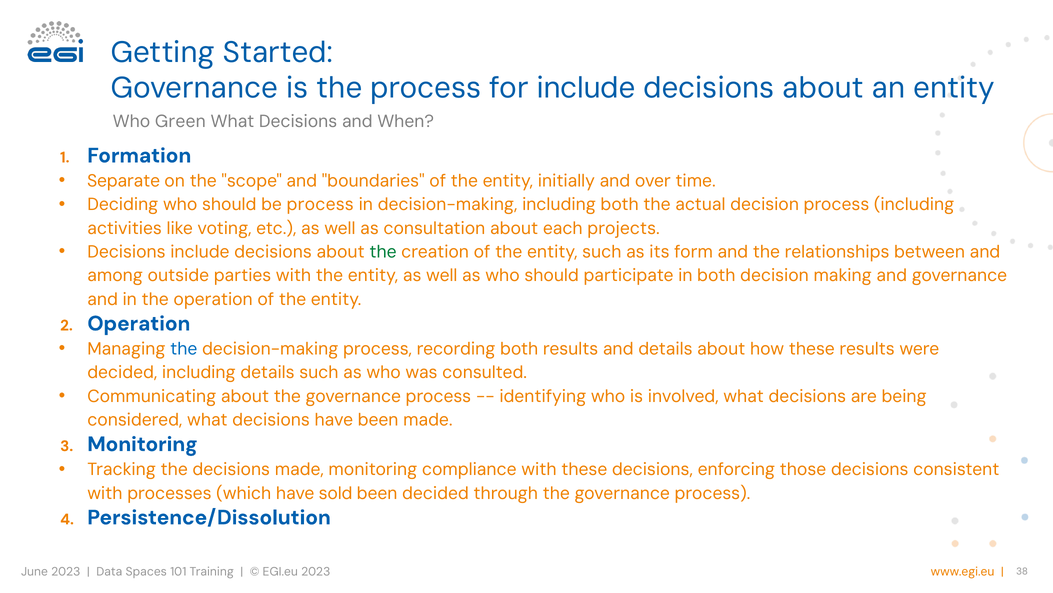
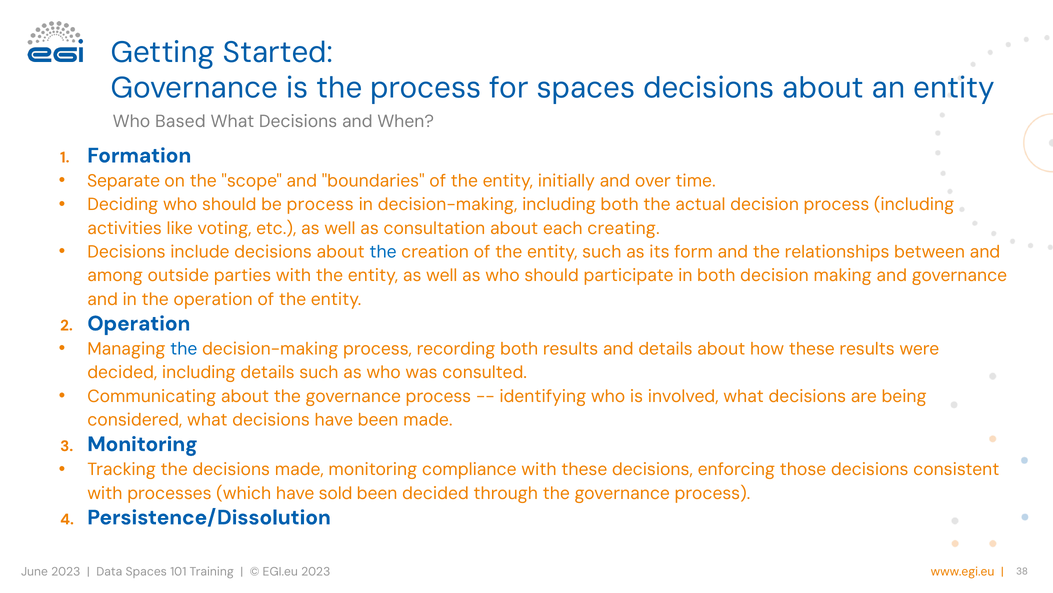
for include: include -> spaces (586, 88)
Green: Green -> Based (180, 121)
projects: projects -> creating (623, 228)
the colour: green -> blue (383, 252)
